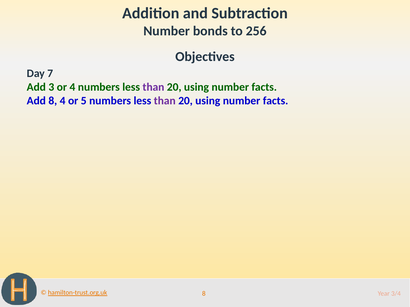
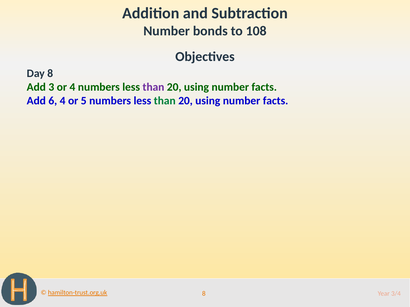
256: 256 -> 108 (256, 31)
Day 7: 7 -> 8 (50, 73)
Add 8: 8 -> 6 (53, 101)
than colour: purple -> green (165, 101)
